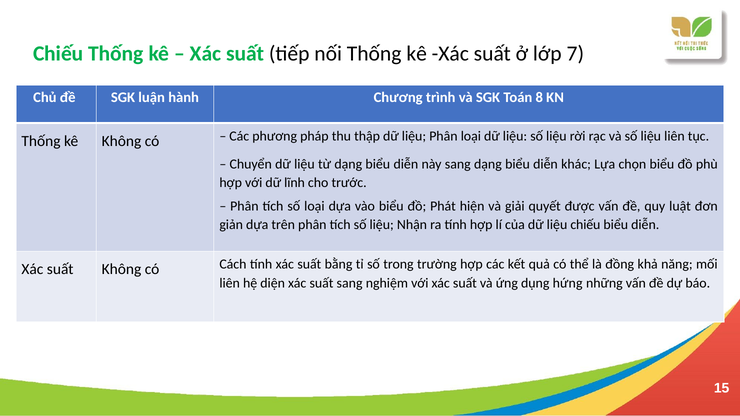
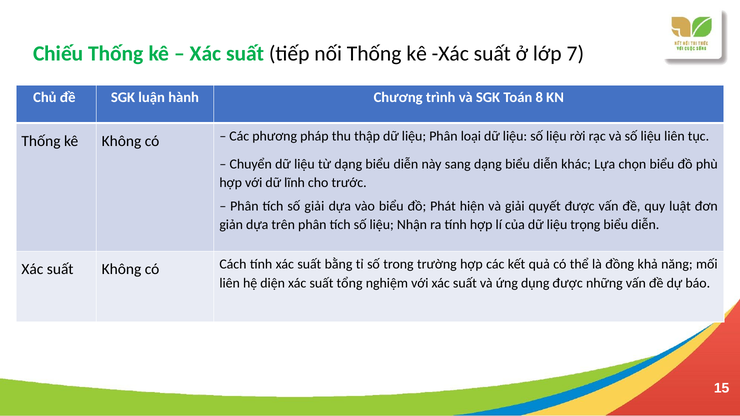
số loại: loại -> giải (314, 206)
liệu chiếu: chiếu -> trọng (585, 225)
suất sang: sang -> tổng (350, 283)
dụng hứng: hứng -> được (568, 283)
